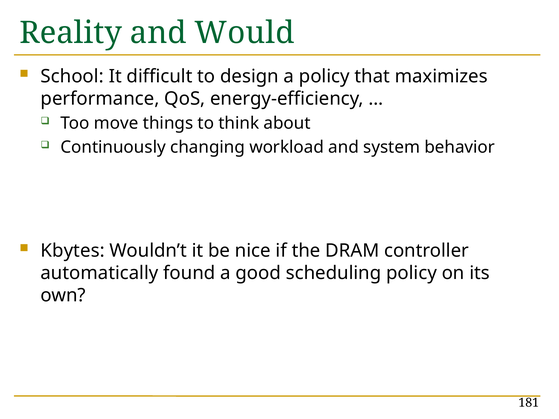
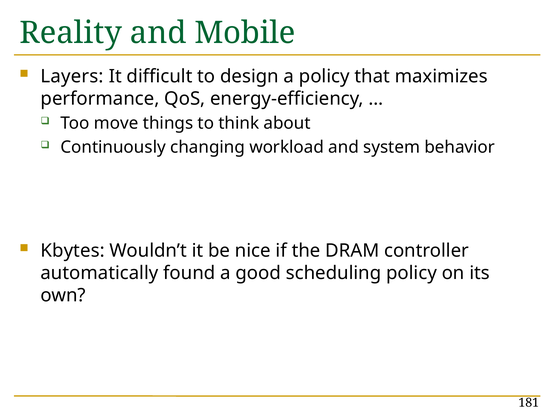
Would: Would -> Mobile (245, 33)
School: School -> Layers (72, 76)
